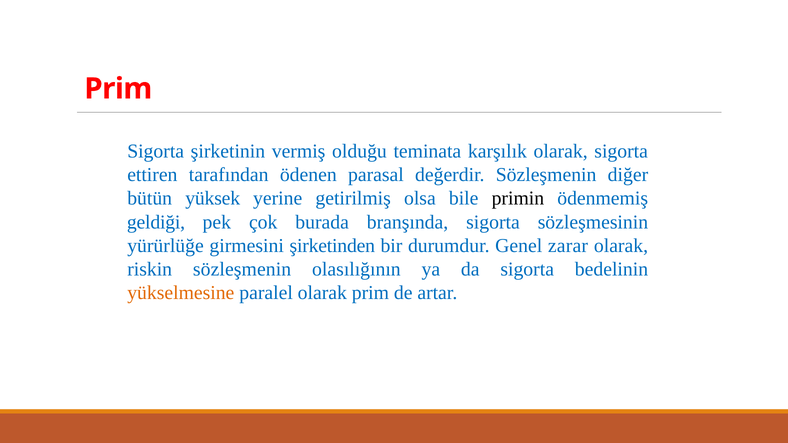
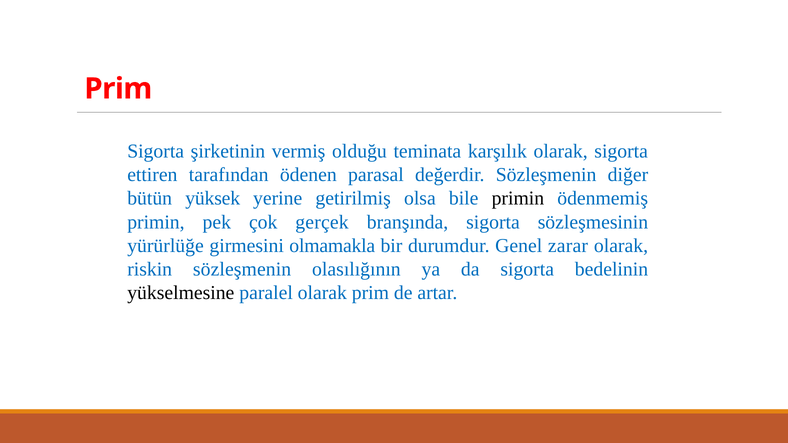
geldiği: geldiği -> primin (156, 222)
burada: burada -> gerçek (322, 222)
şirketinden: şirketinden -> olmamakla (332, 246)
yükselmesine colour: orange -> black (181, 293)
